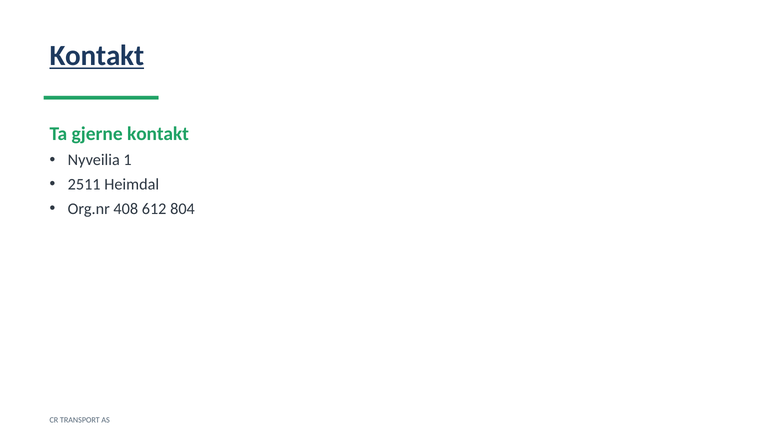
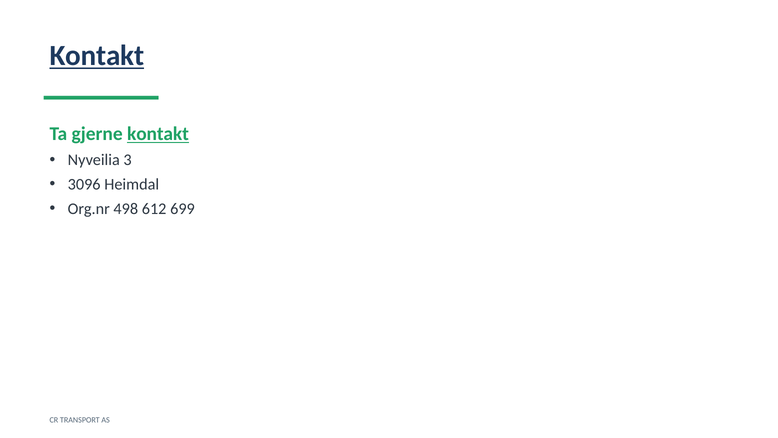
kontakt underline: none -> present (158, 134)
1: 1 -> 3 (128, 160)
2511: 2511 -> 3096 (84, 184)
408: 408 -> 498 (126, 209)
804: 804 -> 699 (182, 209)
